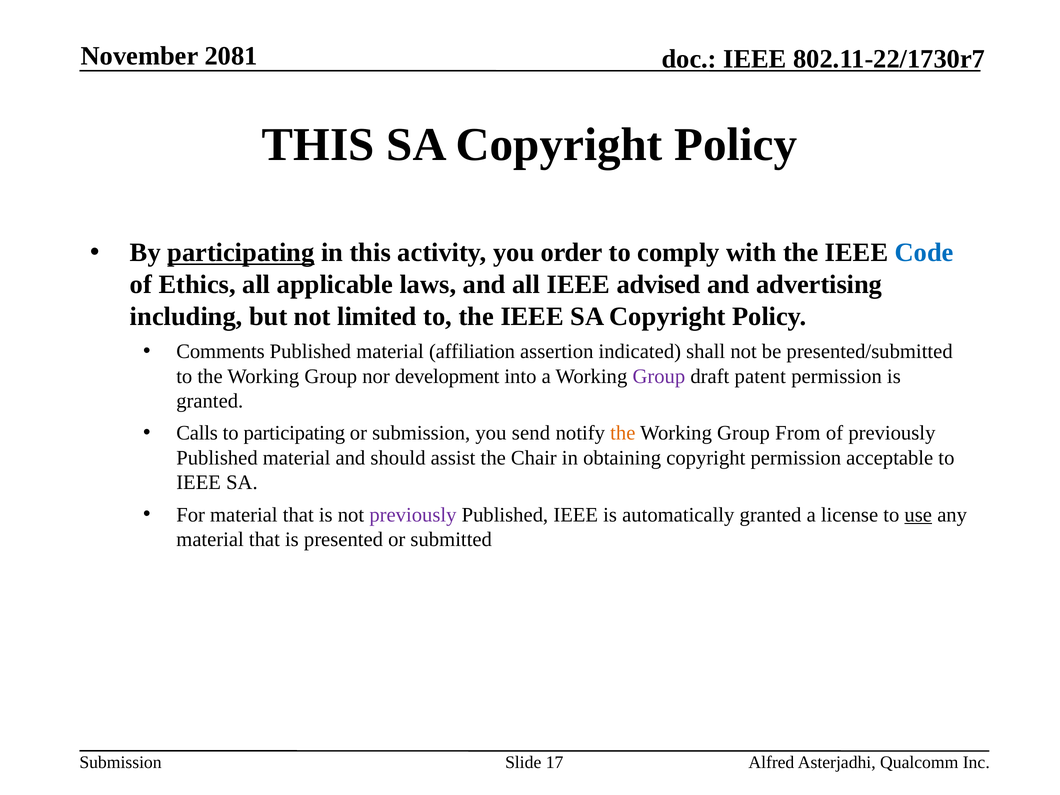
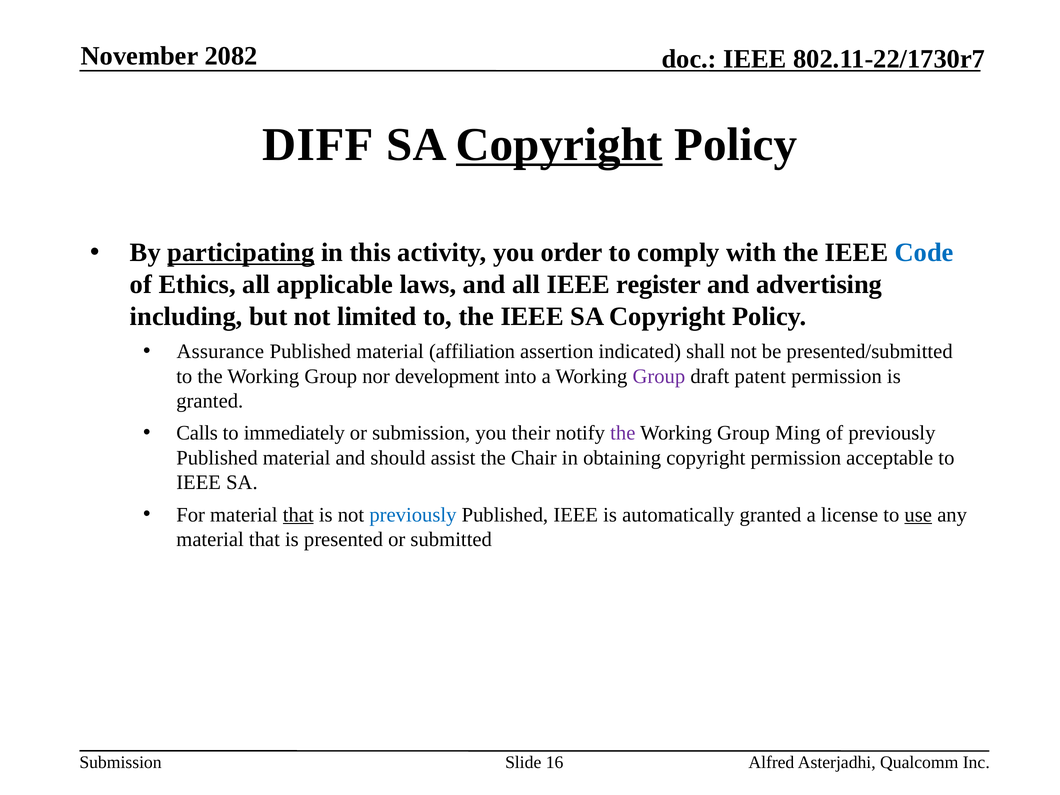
2081: 2081 -> 2082 (231, 56)
THIS: THIS -> DIFF (318, 144)
Copyright underline: none -> present (559, 144)
advised: advised -> register (659, 285)
Comments: Comments -> Assurance (220, 352)
to participating: participating -> immediately (294, 433)
send: send -> their (531, 433)
the colour: orange -> purple (623, 433)
From: From -> Ming (798, 433)
that underline: none -> present (298, 515)
previously colour: purple -> blue (413, 515)
17: 17 -> 16 (555, 762)
